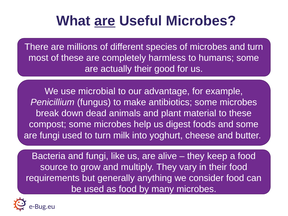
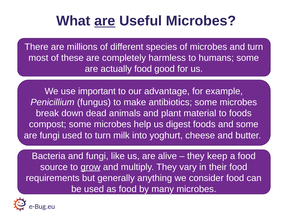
actually their: their -> food (143, 69)
microbial: microbial -> important (97, 91)
to these: these -> foods (240, 113)
grow underline: none -> present (91, 167)
